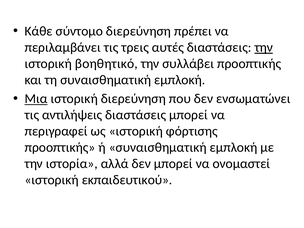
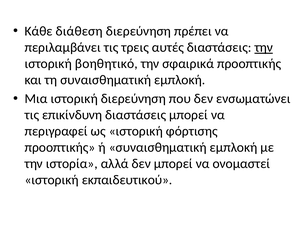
σύντομο: σύντομο -> διάθεση (79, 31)
συλλάβει: συλλάβει -> σφαιρικά (188, 64)
Μια underline: present -> none (36, 99)
αντιλήψεις: αντιλήψεις -> επικίνδυνη (72, 115)
